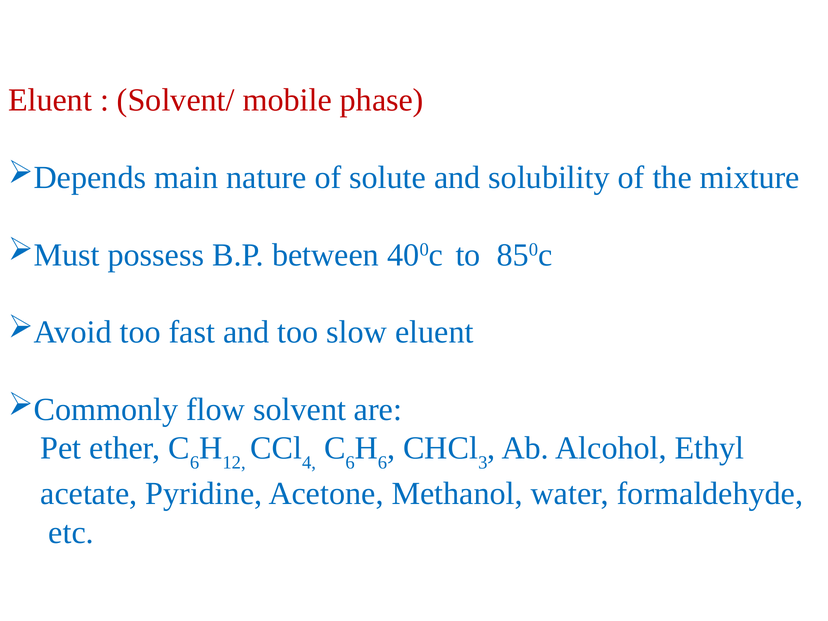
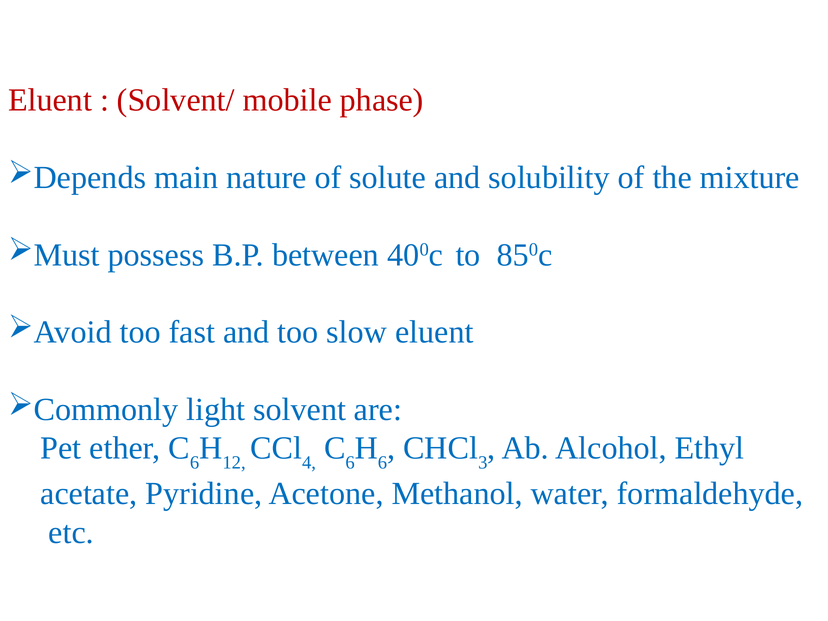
flow: flow -> light (216, 410)
